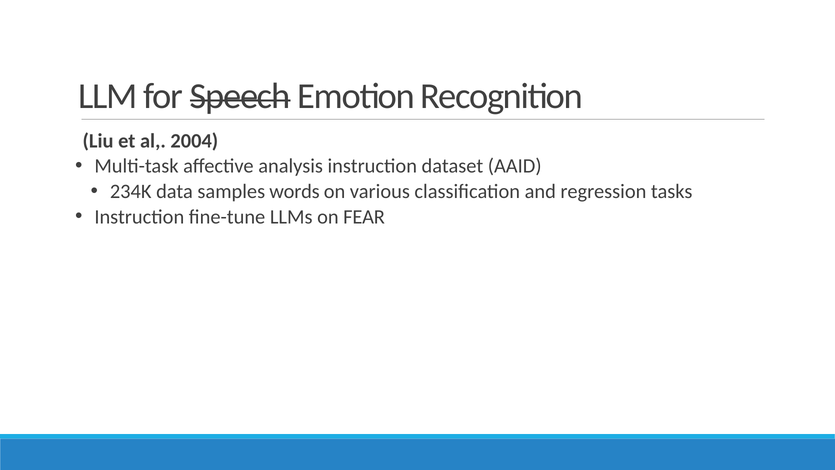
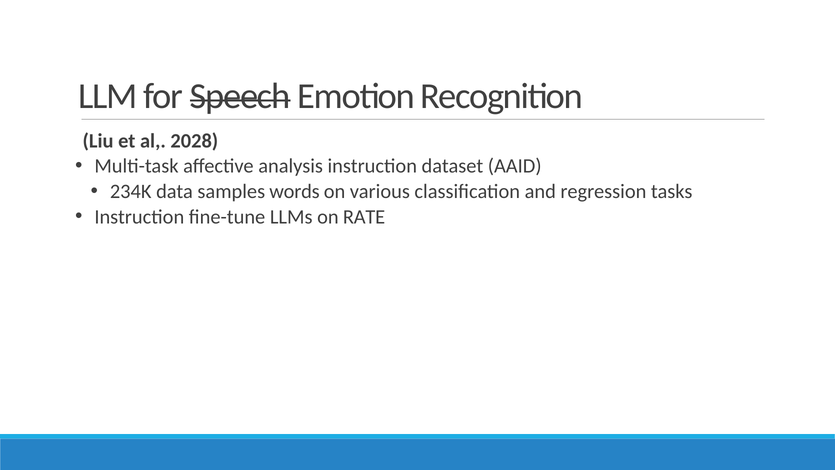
2004: 2004 -> 2028 (194, 141)
FEAR: FEAR -> RATE (364, 217)
